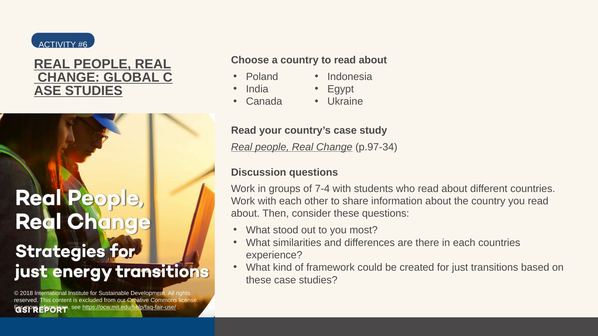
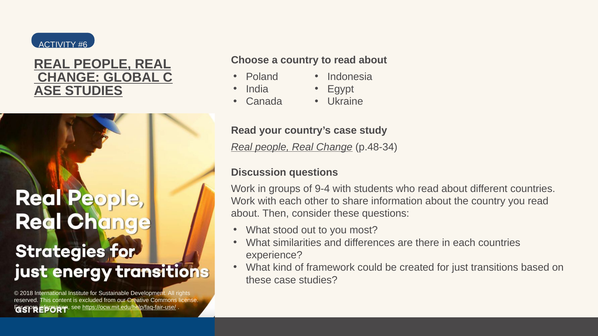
p.97-34: p.97-34 -> p.48-34 (376, 147)
7-4: 7-4 -> 9-4 (322, 189)
